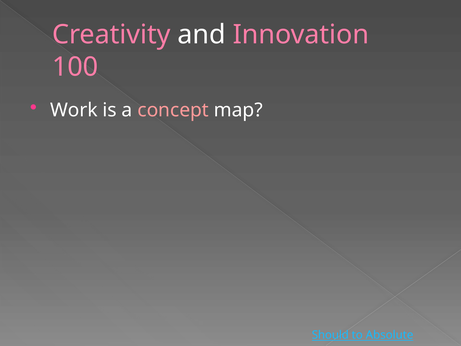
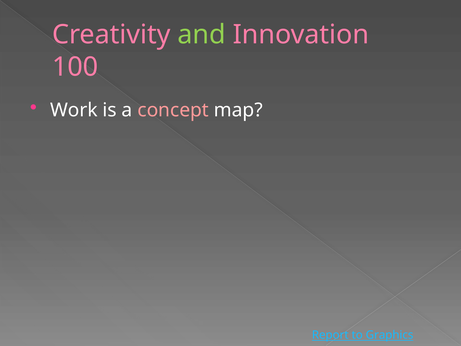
and colour: white -> light green (202, 34)
Should: Should -> Report (330, 335)
Absolute: Absolute -> Graphics (390, 335)
